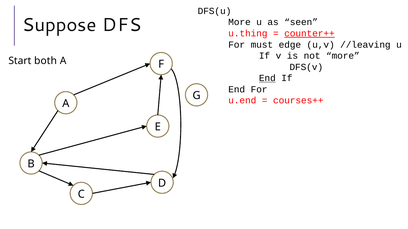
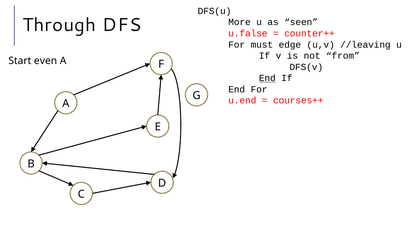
Suppose: Suppose -> Through (59, 25)
u.thing: u.thing -> u.false (248, 33)
counter++ underline: present -> none (309, 33)
not more: more -> from (343, 56)
both: both -> even (46, 61)
